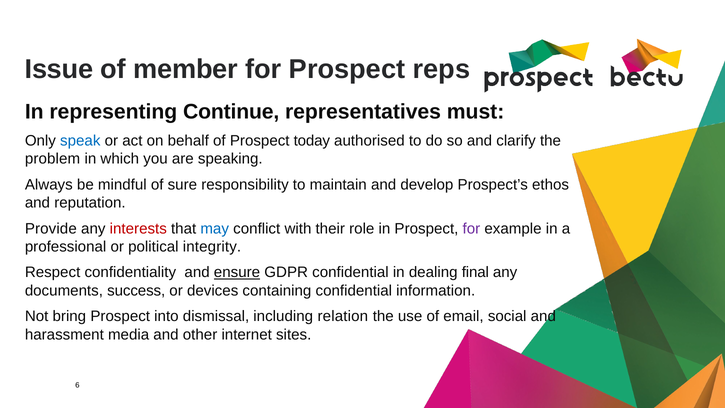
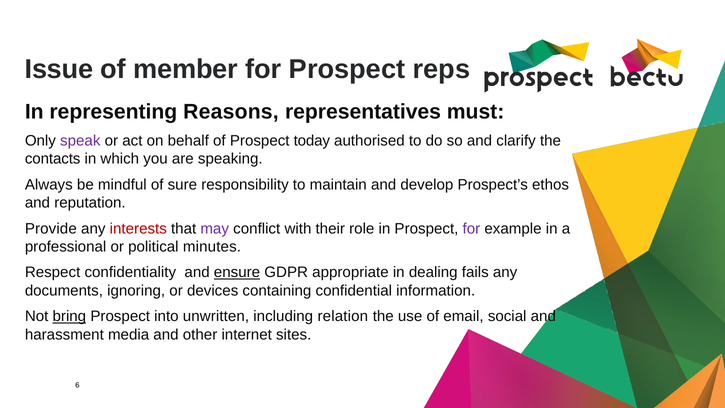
Continue: Continue -> Reasons (231, 112)
speak colour: blue -> purple (80, 141)
problem: problem -> contacts (53, 159)
may colour: blue -> purple (215, 228)
integrity: integrity -> minutes (212, 247)
GDPR confidential: confidential -> appropriate (350, 272)
final: final -> fails (475, 272)
success: success -> ignoring (136, 290)
bring underline: none -> present (69, 316)
dismissal: dismissal -> unwritten (216, 316)
